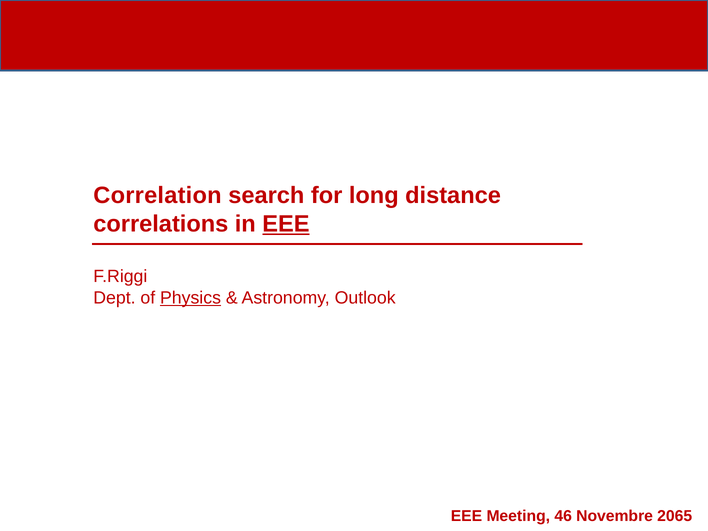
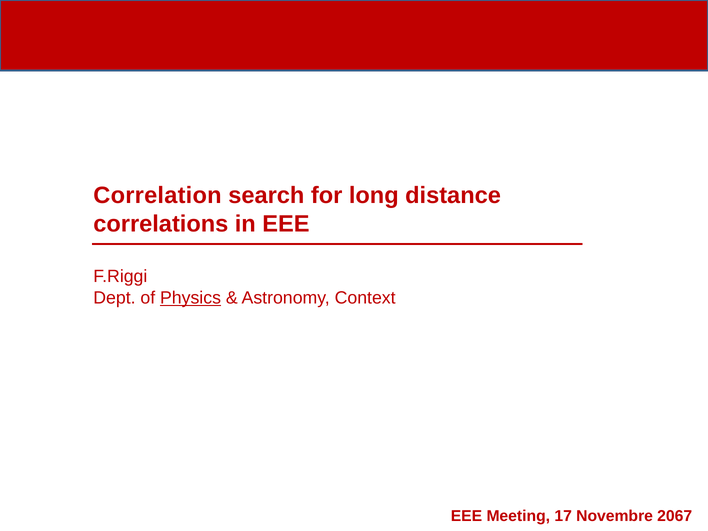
EEE underline: present -> none (286, 224)
Outlook: Outlook -> Context (365, 298)
46: 46 -> 17 (563, 516)
2065: 2065 -> 2067 (675, 516)
